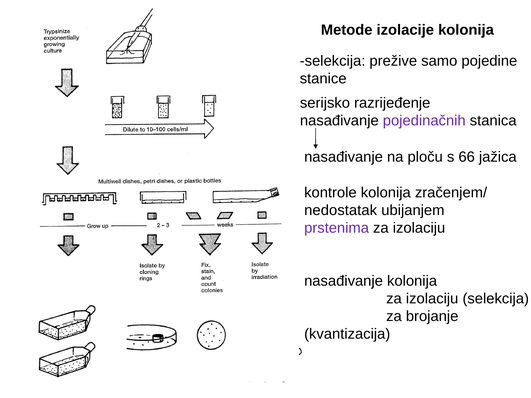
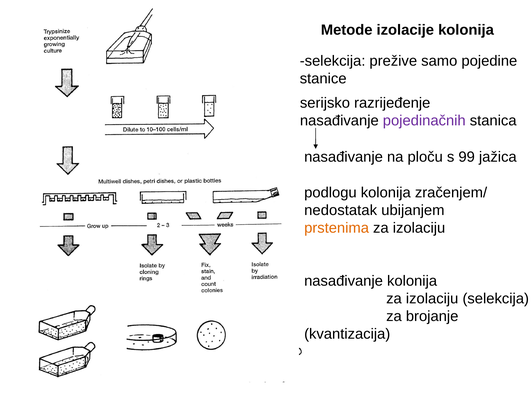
66: 66 -> 99 (467, 157)
kontrole: kontrole -> podlogu (330, 193)
prstenima colour: purple -> orange (337, 228)
